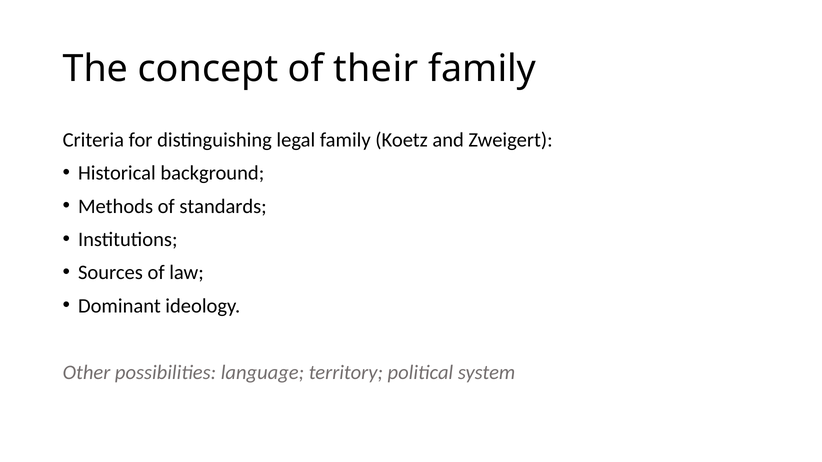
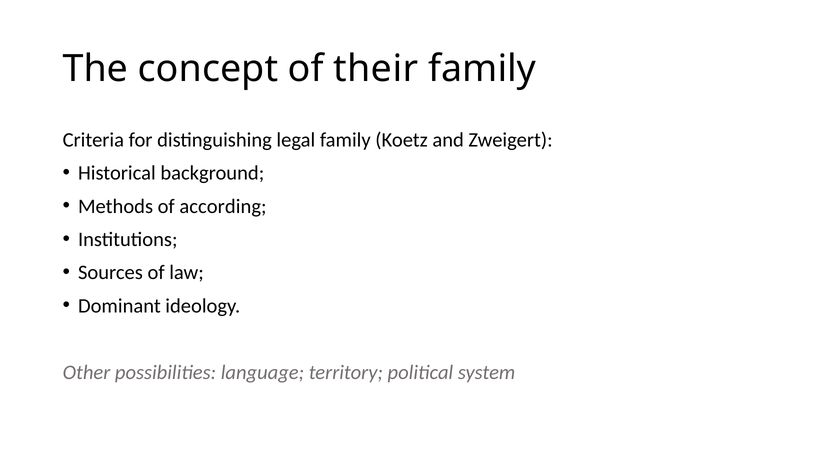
standards: standards -> according (223, 206)
